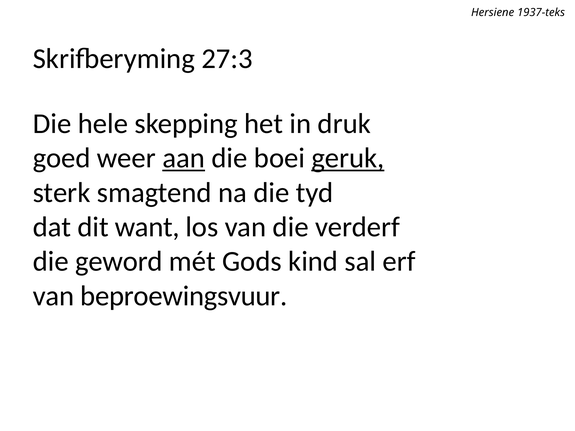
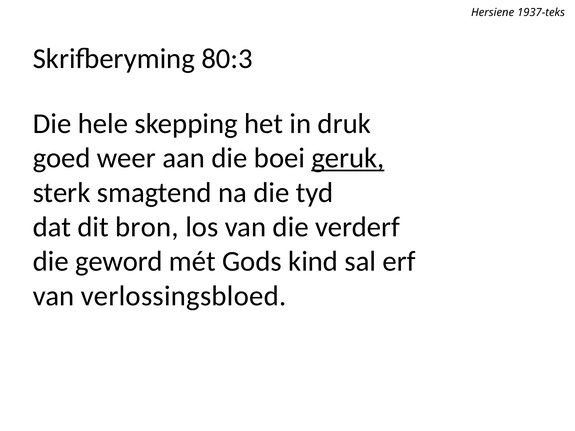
27:3: 27:3 -> 80:3 (227, 59)
aan underline: present -> none (184, 158)
want: want -> bron (147, 227)
beproewingsvuur: beproewingsvuur -> verlossingsbloed (183, 296)
